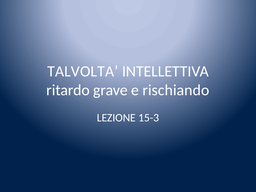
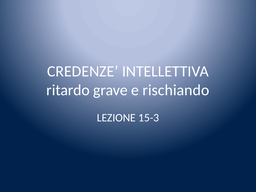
TALVOLTA: TALVOLTA -> CREDENZE (83, 71)
